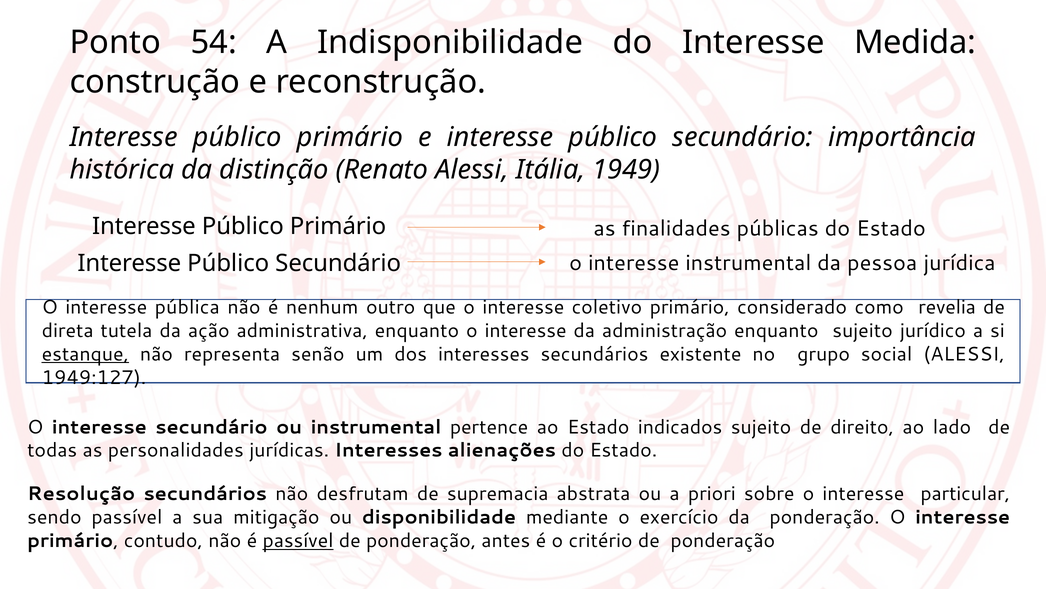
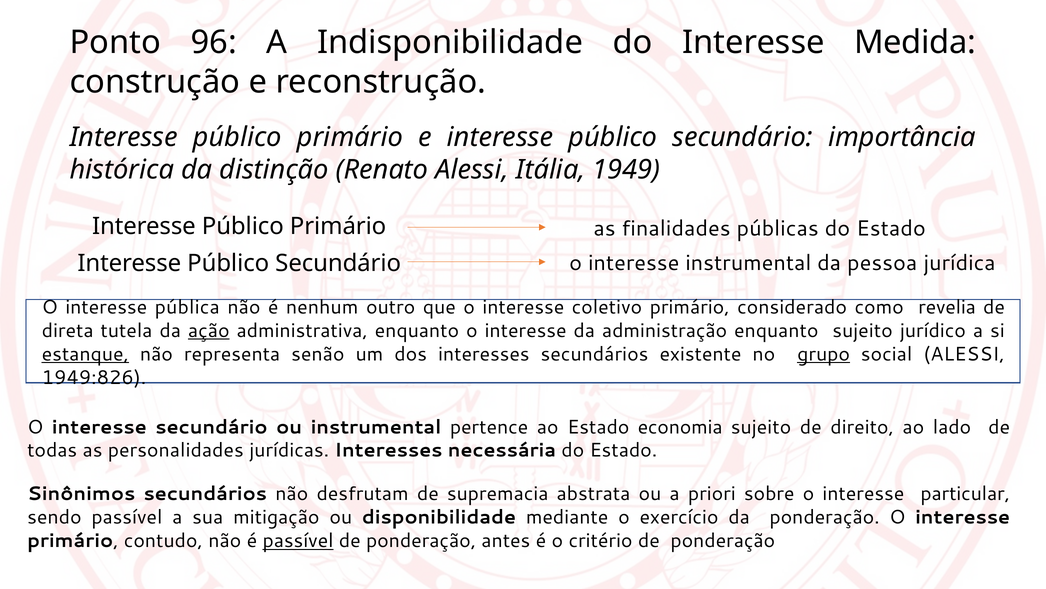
54: 54 -> 96 (214, 43)
ação underline: none -> present (209, 330)
grupo underline: none -> present (824, 354)
1949:127: 1949:127 -> 1949:826 (94, 377)
indicados: indicados -> economia (680, 427)
alienações: alienações -> necessária (502, 450)
Resolução: Resolução -> Sinônimos (81, 493)
